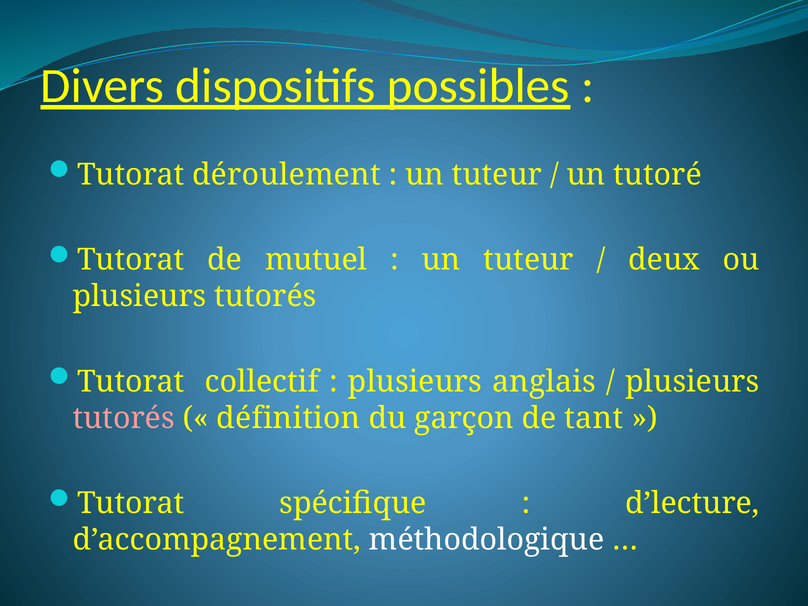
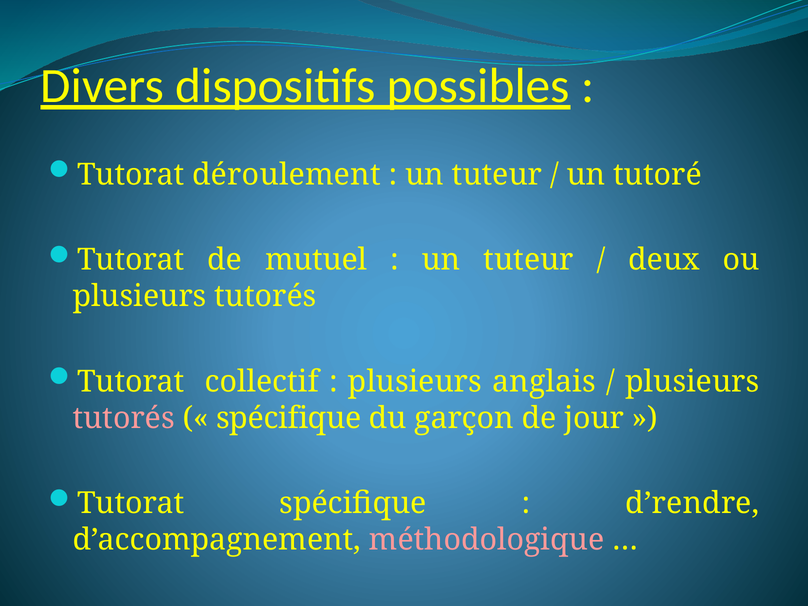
définition: définition -> spécifique (289, 418)
tant: tant -> jour (594, 418)
d’lecture: d’lecture -> d’rendre (692, 503)
méthodologique colour: white -> pink (487, 540)
